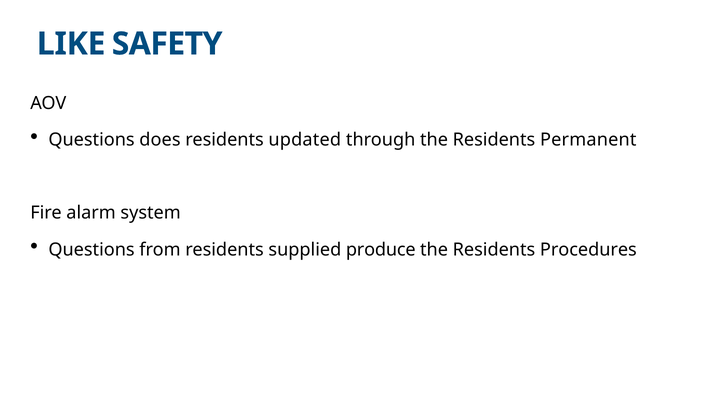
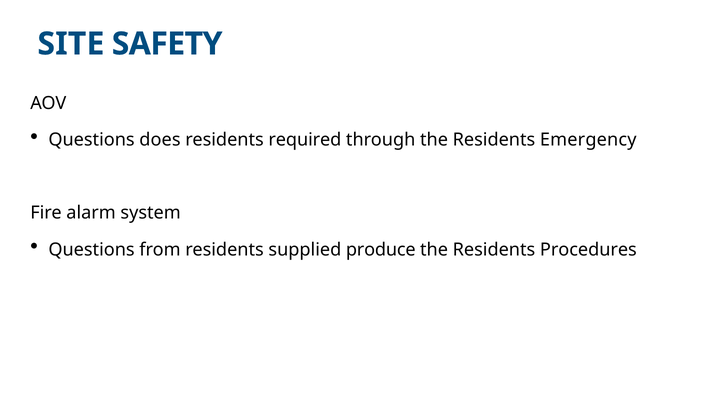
LIKE: LIKE -> SITE (71, 44)
updated: updated -> required (305, 140)
Permanent: Permanent -> Emergency (588, 140)
